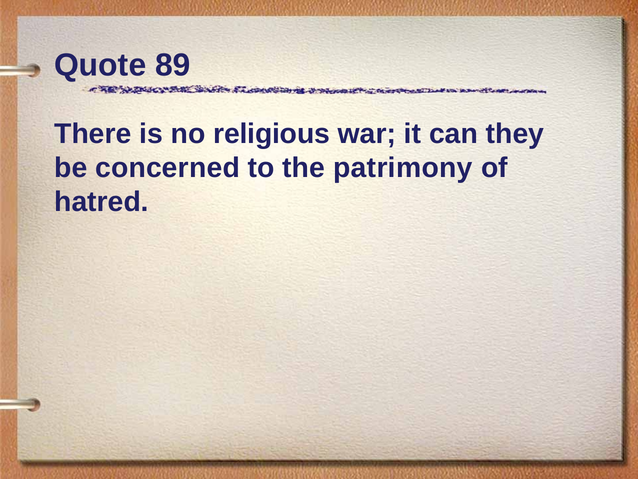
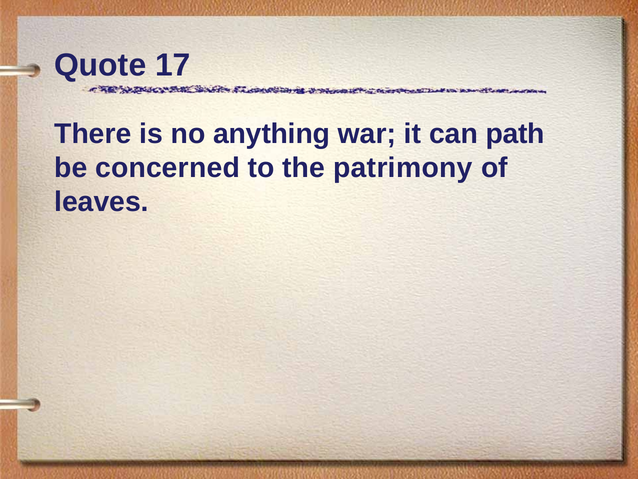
89: 89 -> 17 (173, 65)
religious: religious -> anything (272, 134)
they: they -> path (515, 134)
hatred: hatred -> leaves (101, 202)
